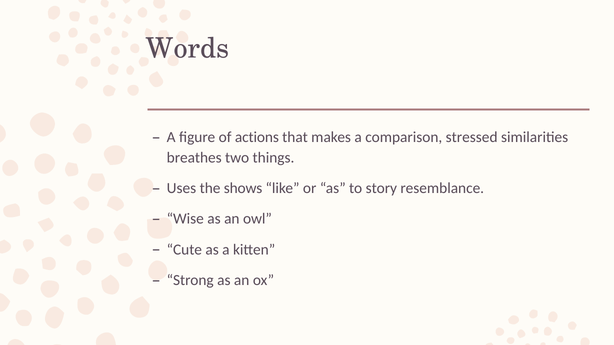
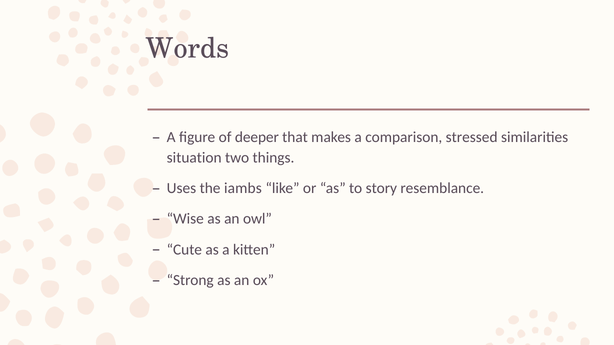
actions: actions -> deeper (257, 137)
breathes: breathes -> situation (194, 158)
shows: shows -> iambs (243, 188)
